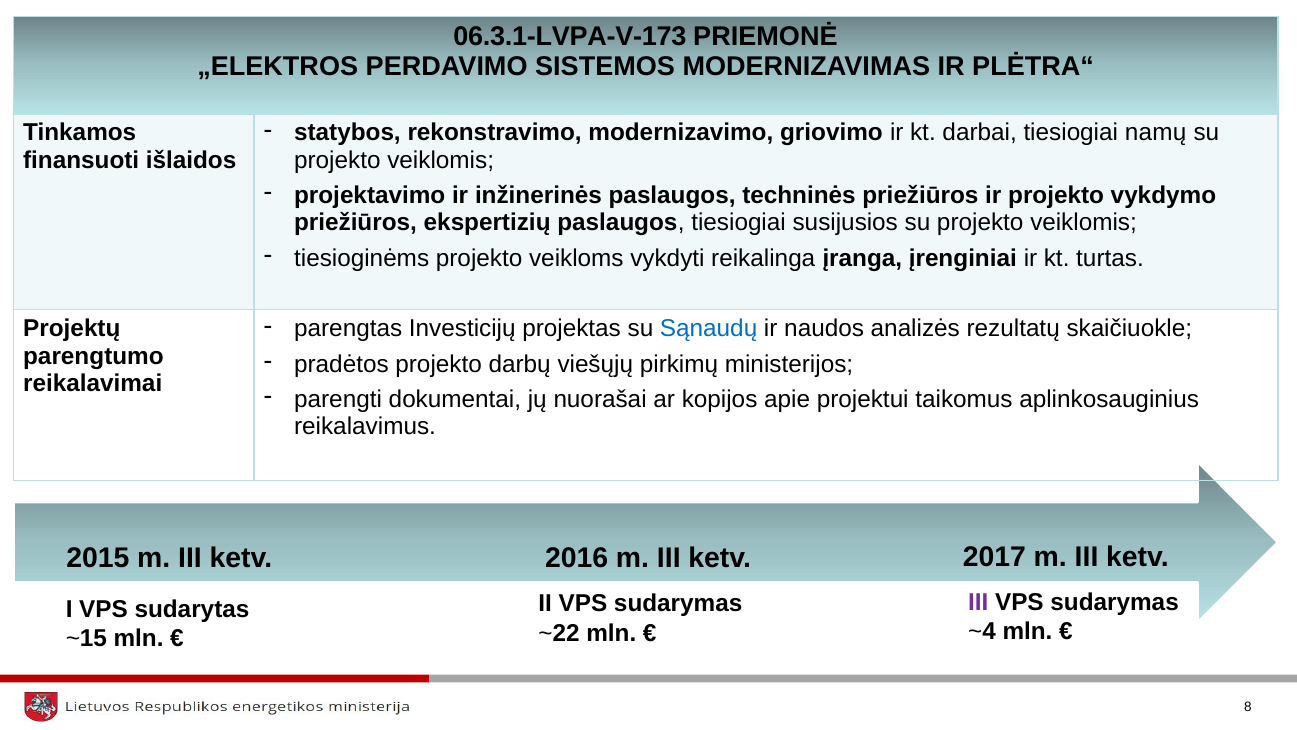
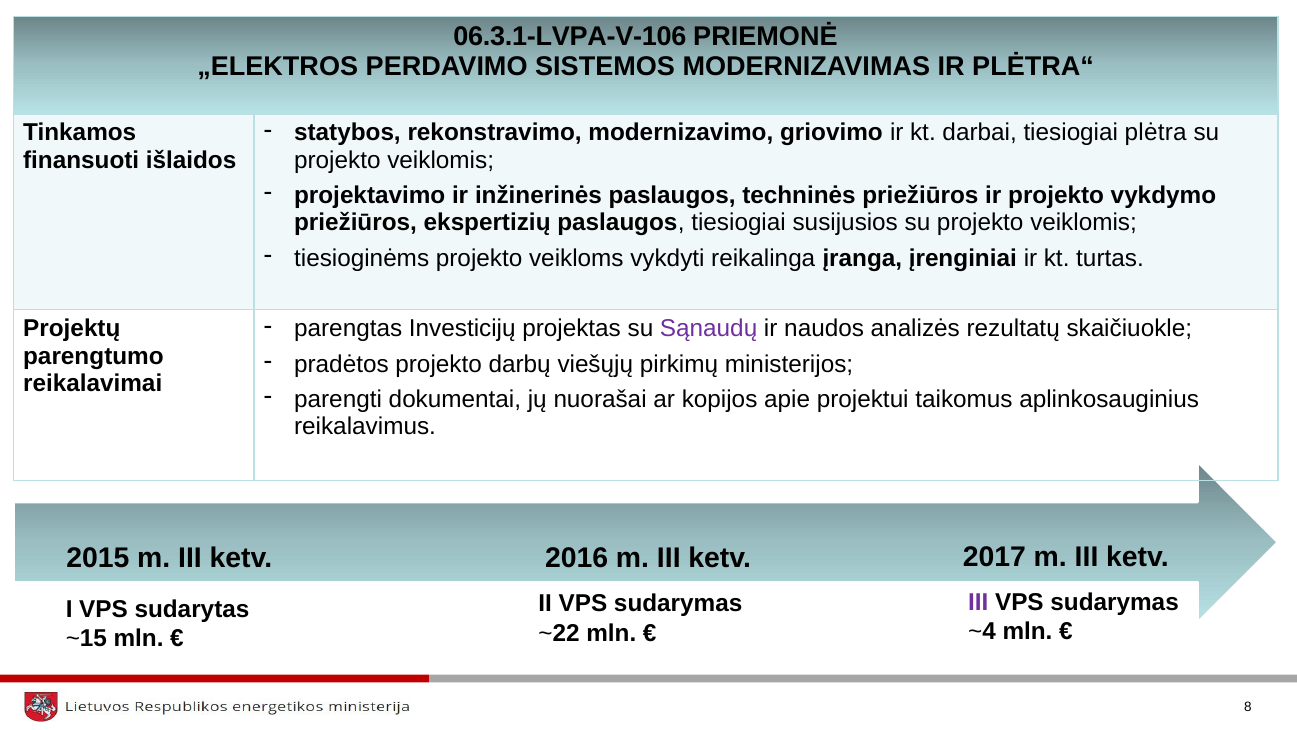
06.3.1-LVPA-V-173: 06.3.1-LVPA-V-173 -> 06.3.1-LVPA-V-106 (570, 37)
namų: namų -> plėtra (1156, 133)
Sąnaudų colour: blue -> purple (709, 329)
